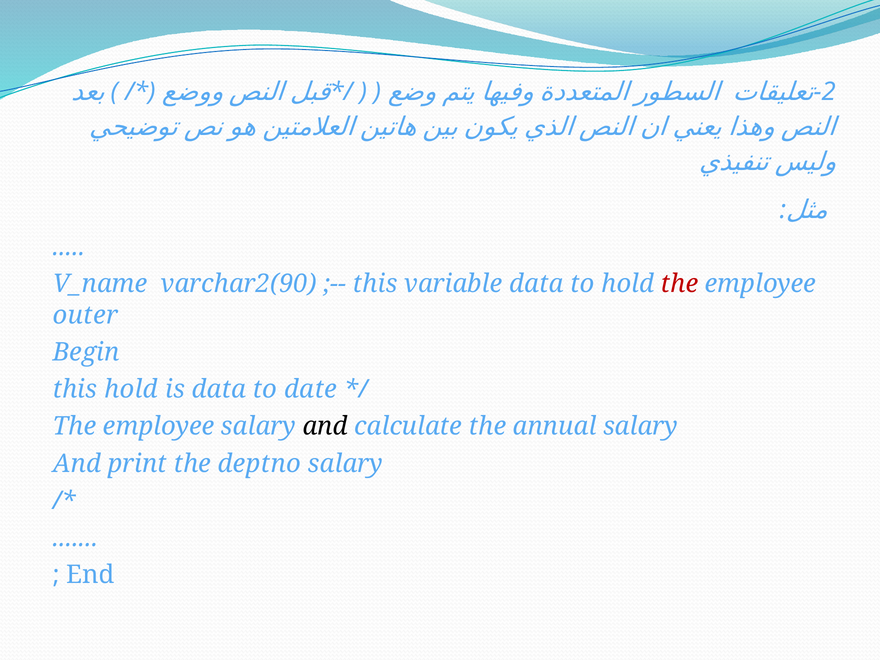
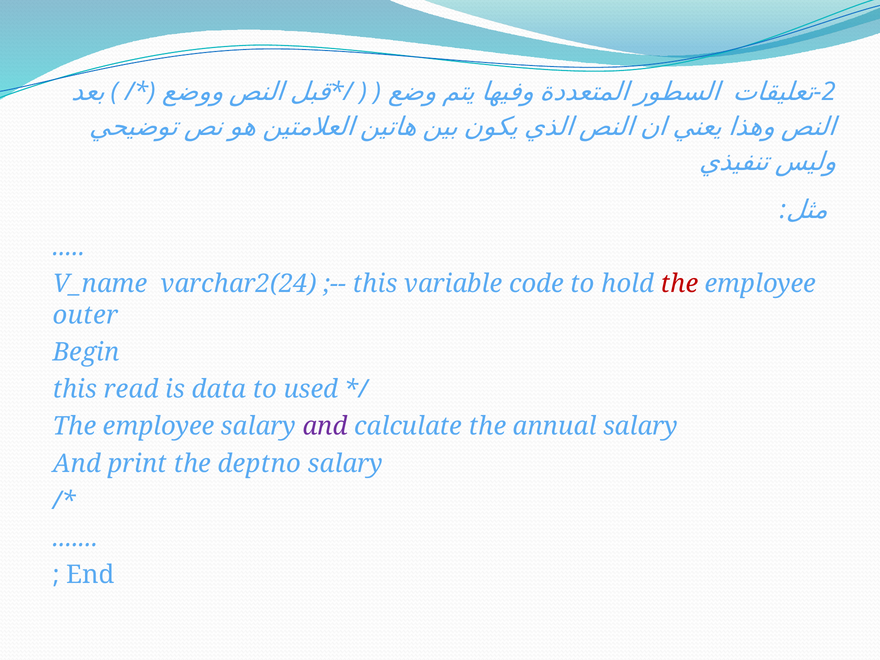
varchar2(90: varchar2(90 -> varchar2(24 (239, 284)
variable data: data -> code (536, 284)
this hold: hold -> read (131, 389)
date: date -> used (311, 389)
and colour: black -> purple (325, 427)
